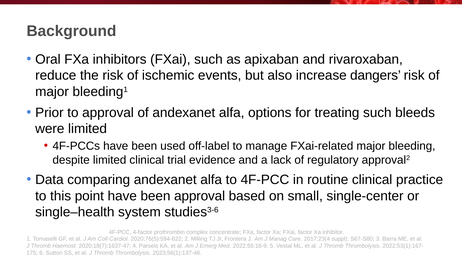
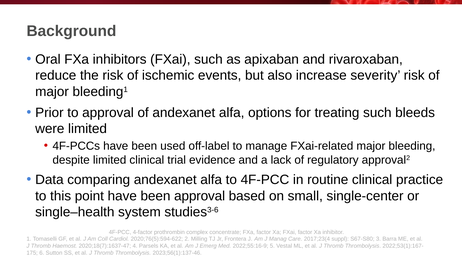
dangers: dangers -> severity (375, 75)
